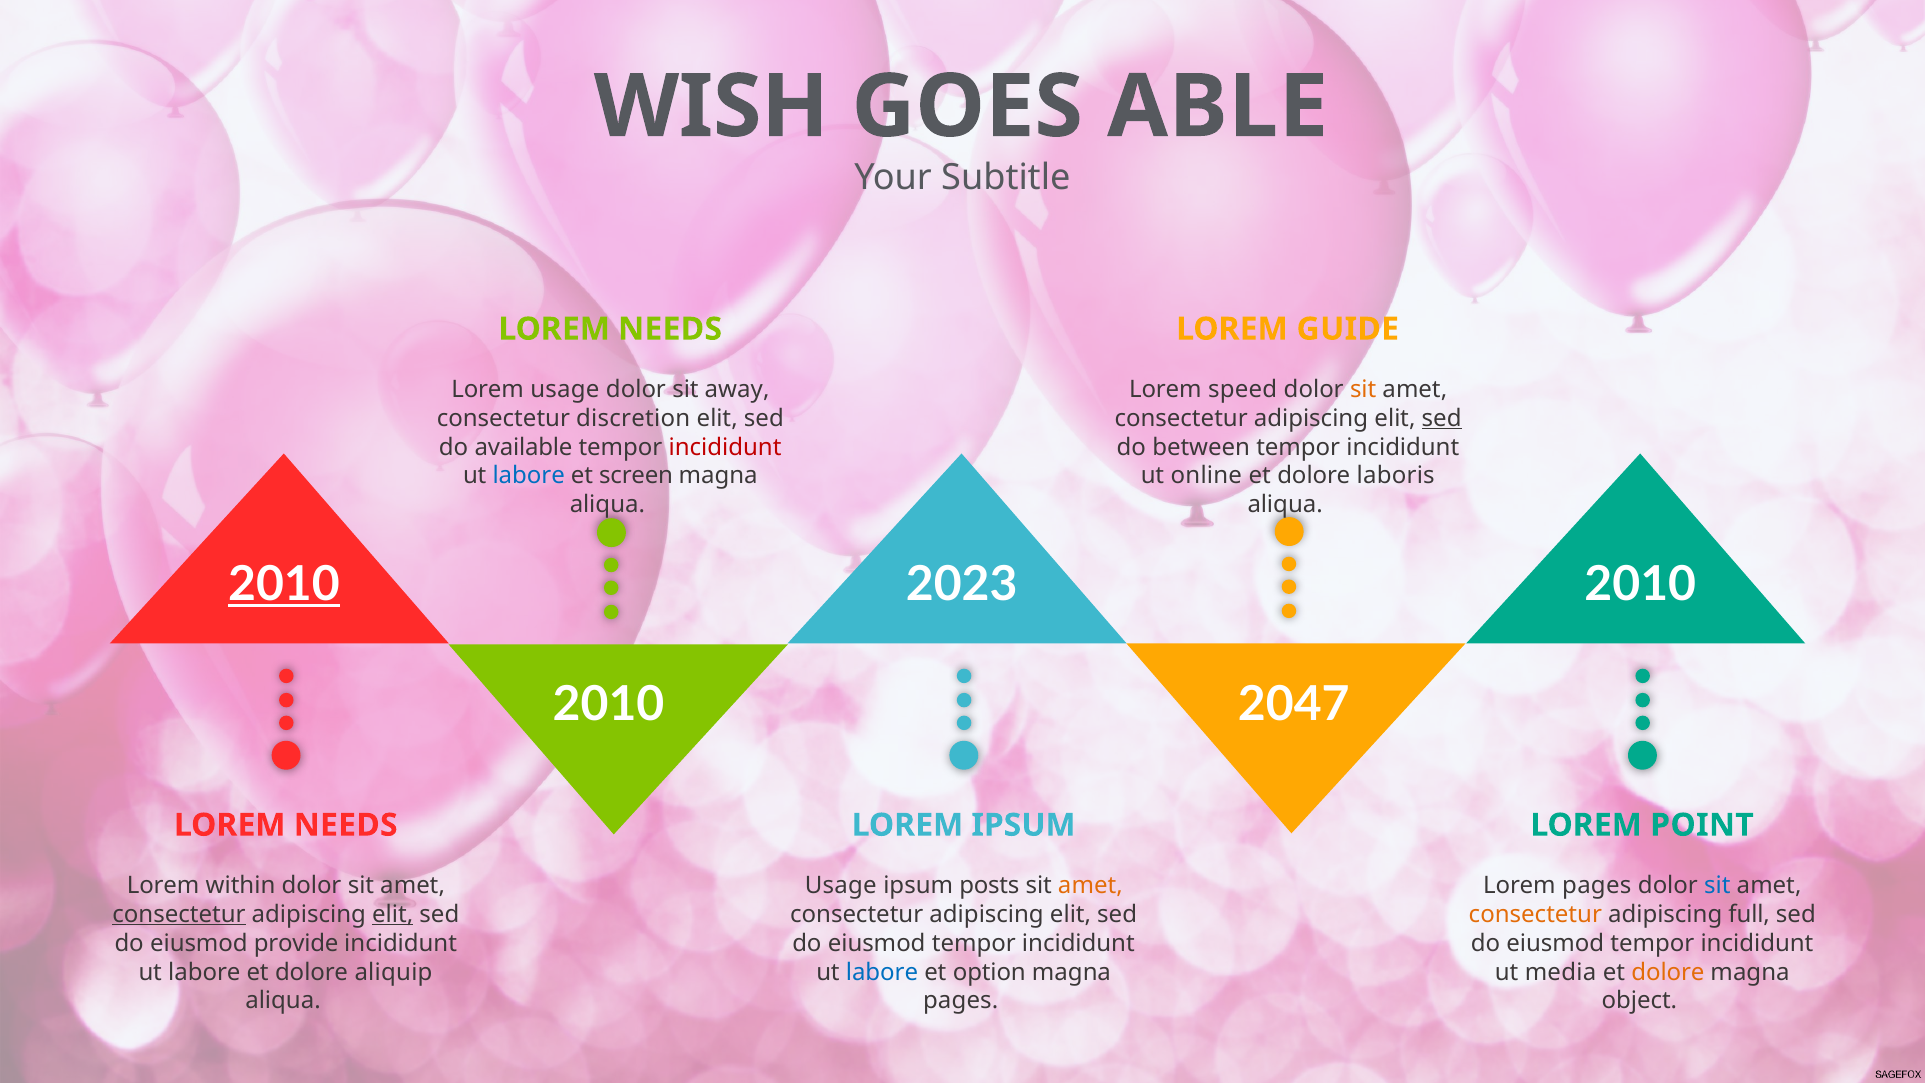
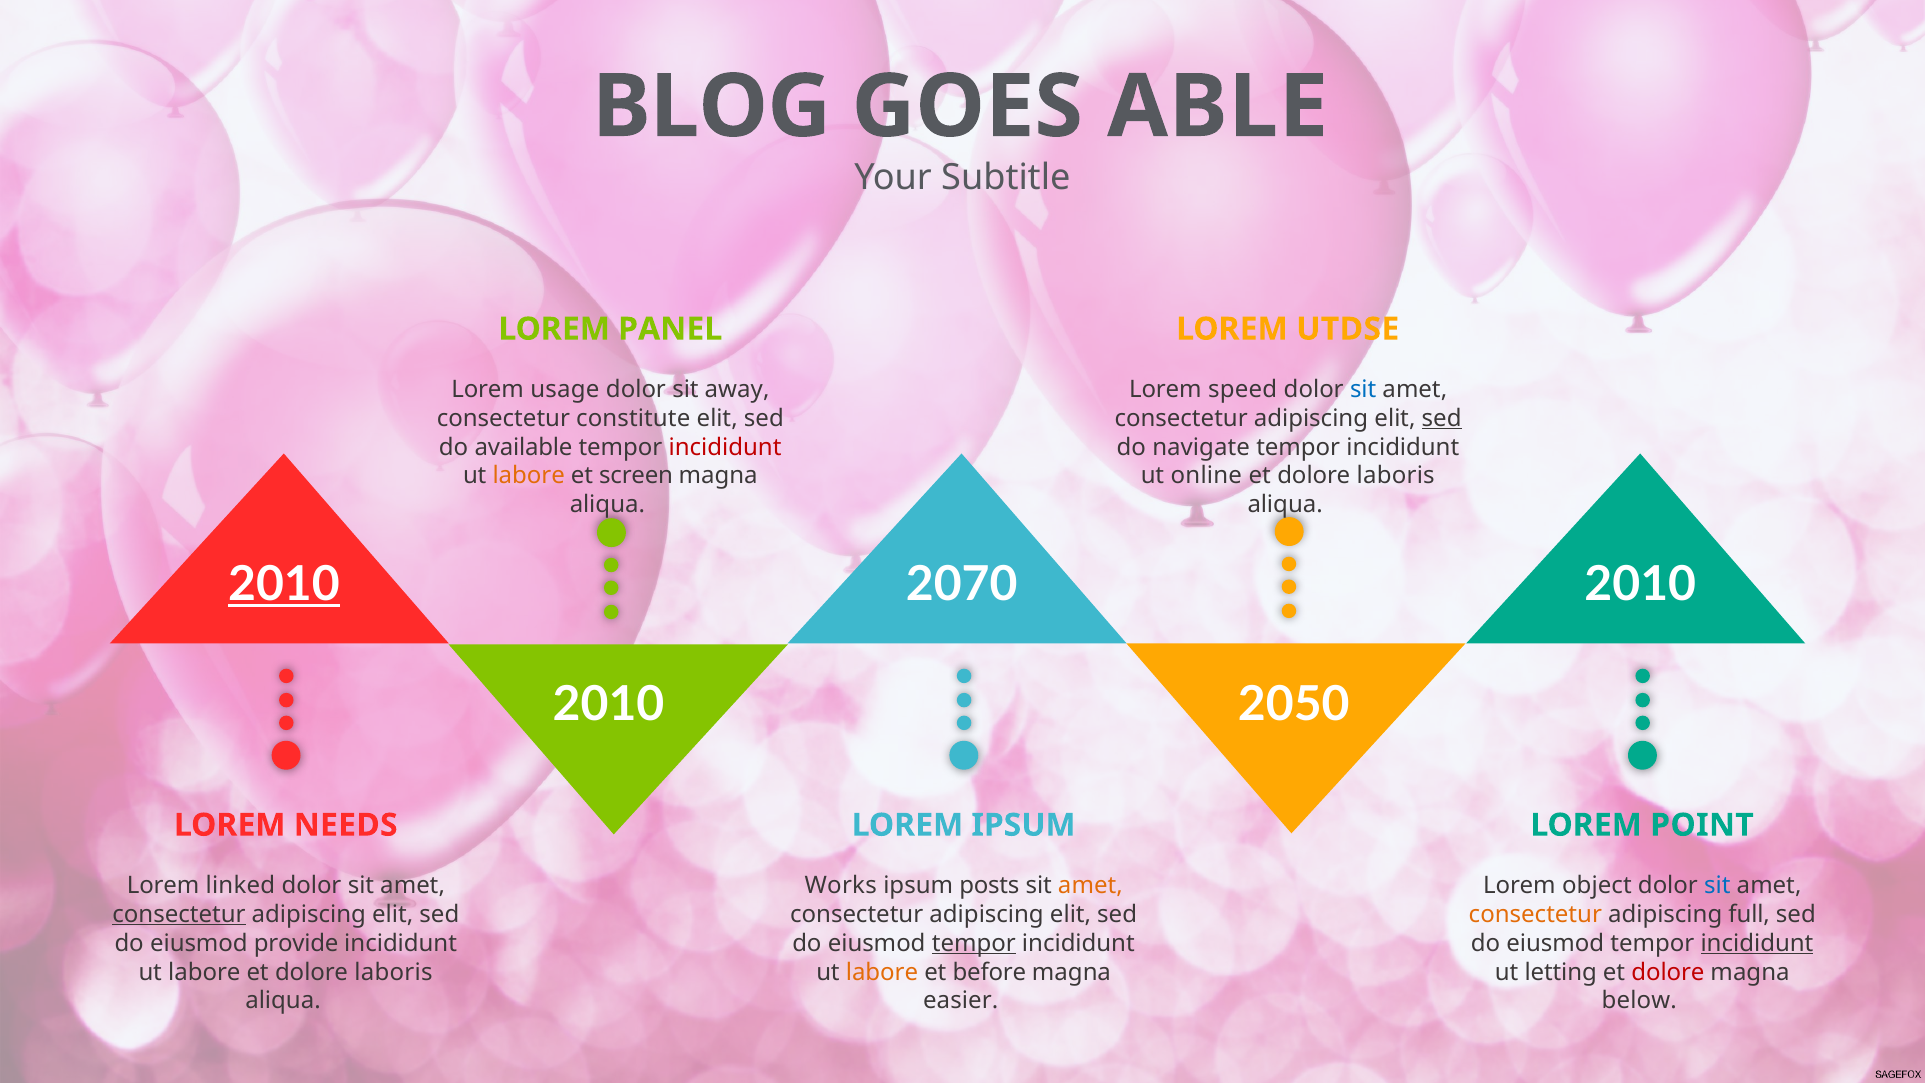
WISH: WISH -> BLOG (712, 107)
NEEDS: NEEDS -> PANEL (670, 329)
GUIDE: GUIDE -> UTDSE (1348, 329)
sit colour: orange -> blue (1363, 389)
discretion: discretion -> constitute (633, 418)
between: between -> navigate (1201, 447)
labore colour: blue -> orange (529, 476)
2023: 2023 -> 2070 (962, 584)
2047: 2047 -> 2050 (1294, 705)
within: within -> linked (240, 885)
Usage: Usage -> Works (841, 885)
Lorem pages: pages -> object (1597, 885)
elit underline: present -> none (393, 914)
tempor underline: none -> present (974, 943)
incididunt underline: none -> present (1757, 943)
labore et dolore aliquip: aliquip -> laboris (394, 972)
labore colour: blue -> orange (882, 972)
option: option -> before (989, 972)
media: media -> letting (1561, 972)
dolore colour: orange -> red (1668, 972)
pages: pages -> easier (961, 1001)
object: object -> below (1639, 1001)
